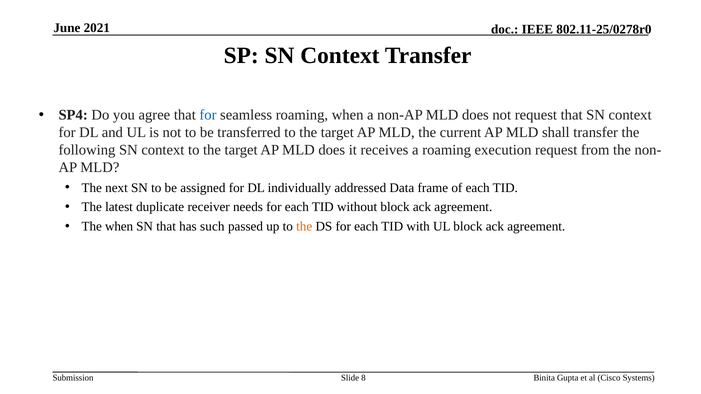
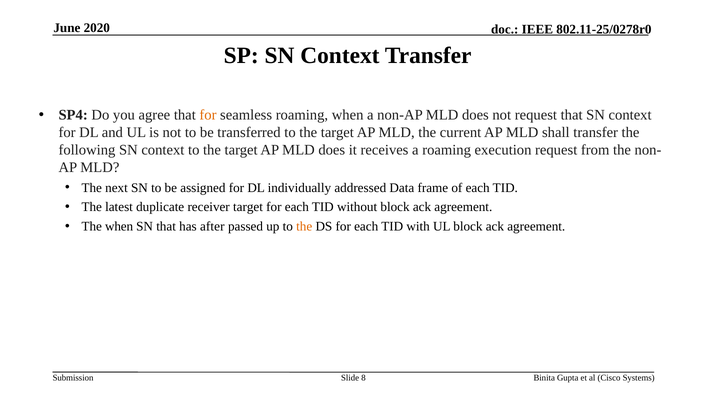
2021: 2021 -> 2020 (97, 28)
for colour: blue -> orange (208, 115)
receiver needs: needs -> target (248, 207)
such: such -> after (212, 227)
